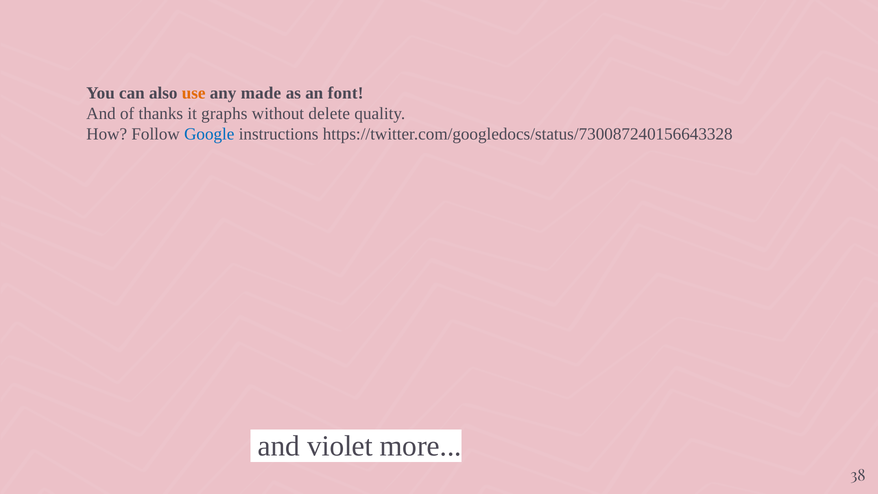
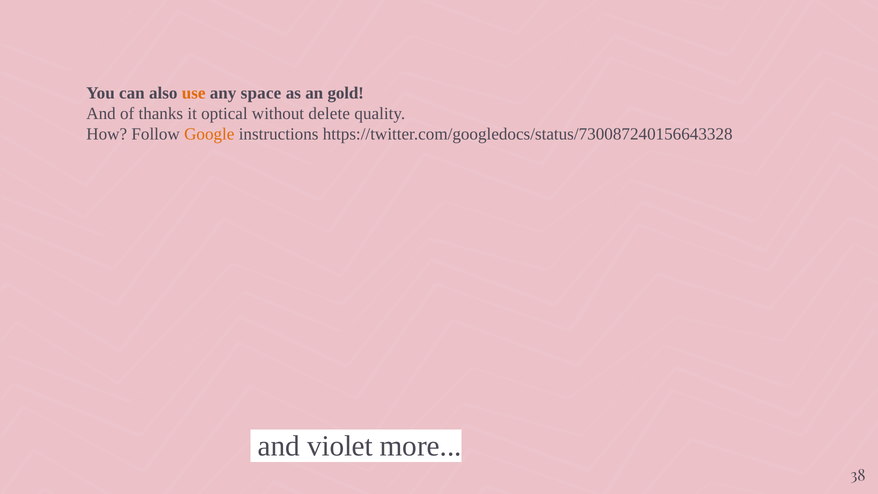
made: made -> space (261, 93)
font: font -> gold (346, 93)
graphs: graphs -> optical (224, 114)
Google colour: blue -> orange (209, 134)
